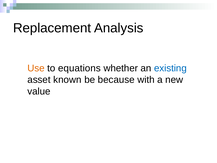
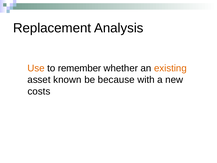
equations: equations -> remember (80, 68)
existing colour: blue -> orange (170, 68)
value: value -> costs (39, 91)
